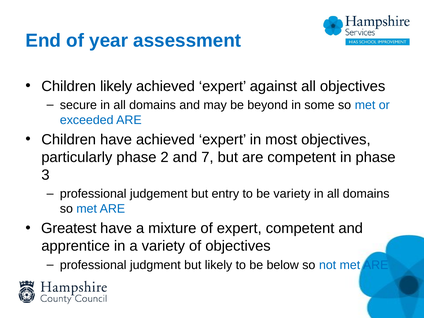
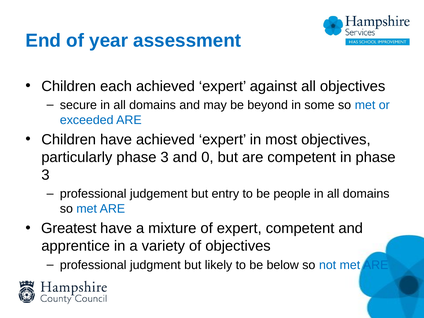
Children likely: likely -> each (116, 86)
particularly phase 2: 2 -> 3 (165, 157)
7: 7 -> 0 (207, 157)
be variety: variety -> people (292, 194)
